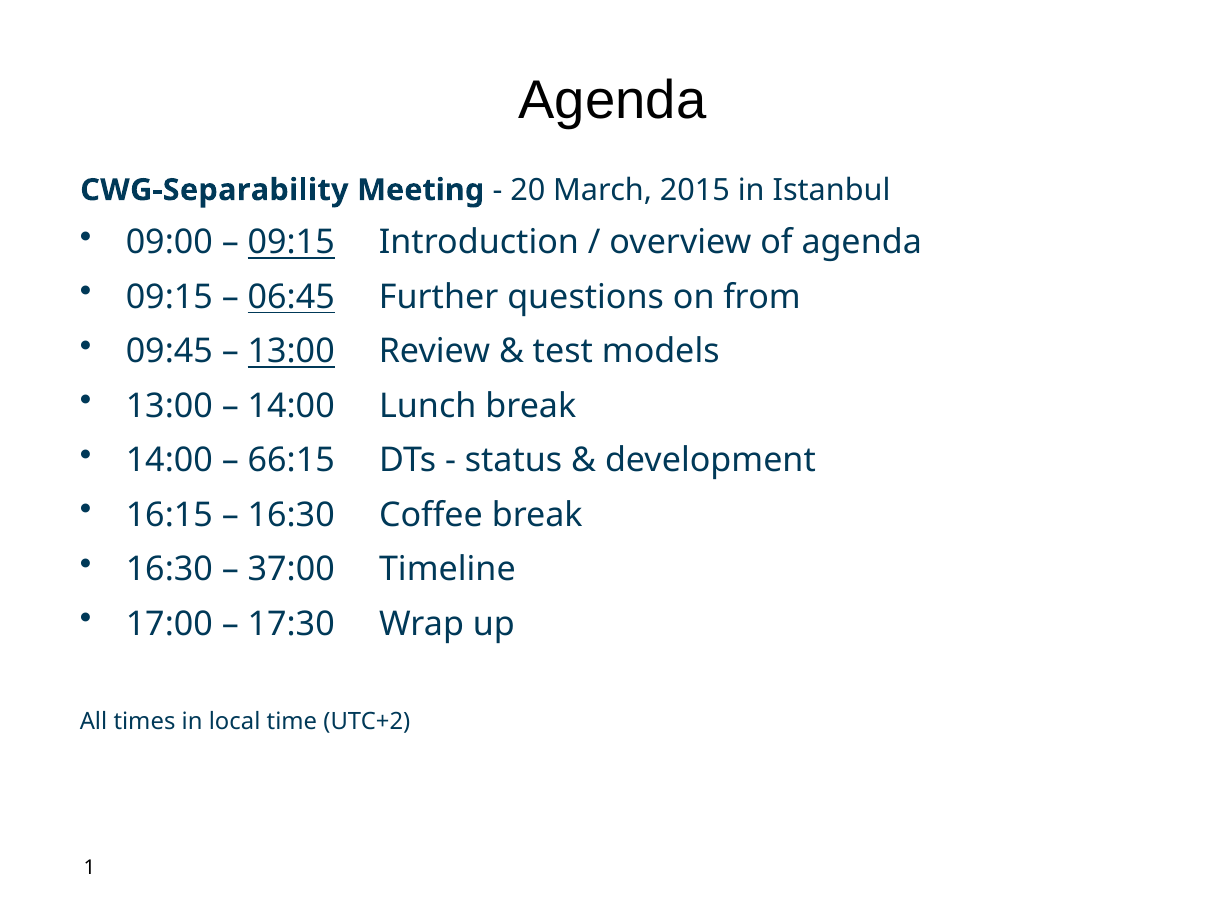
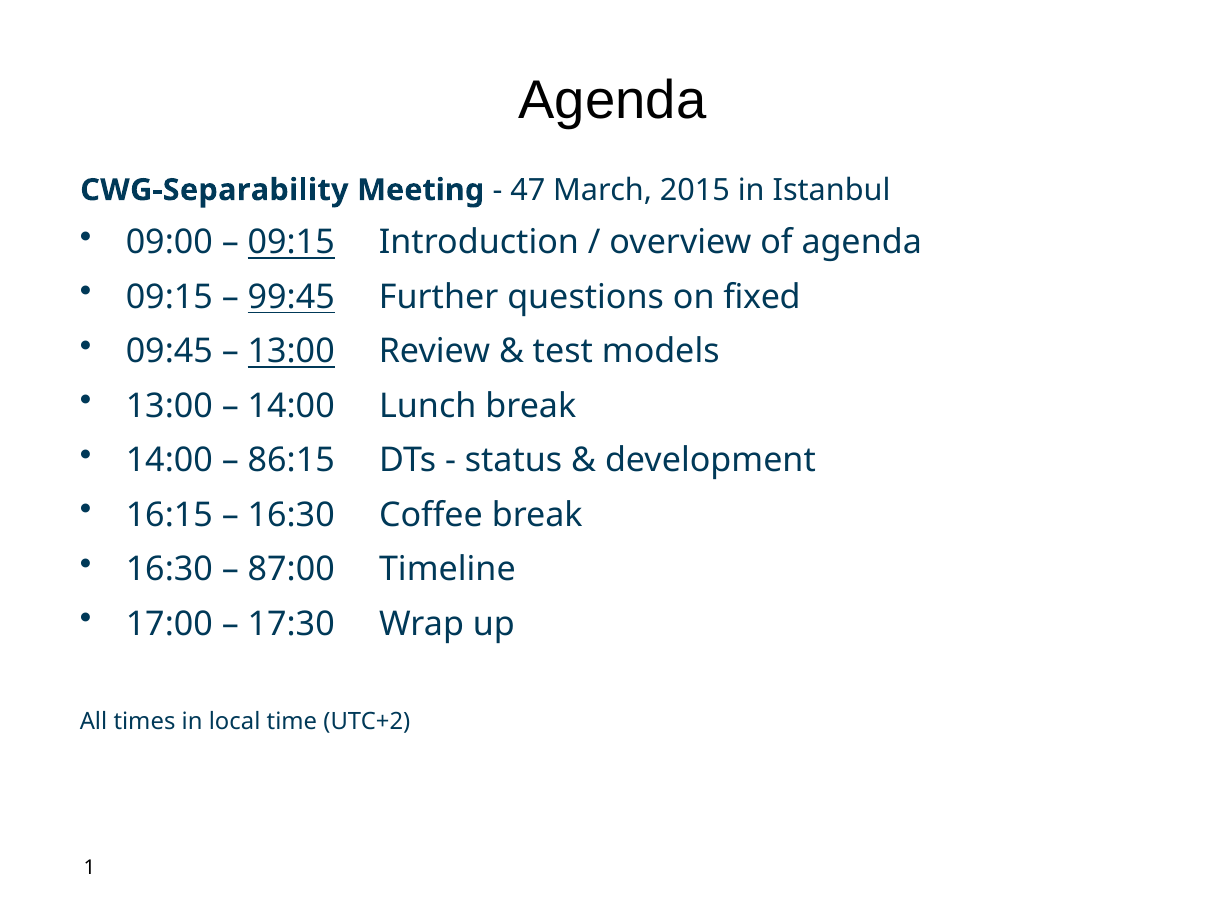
20: 20 -> 47 (528, 190)
06:45: 06:45 -> 99:45 (291, 297)
from: from -> fixed (762, 297)
66:15: 66:15 -> 86:15 (291, 460)
37:00: 37:00 -> 87:00 (291, 569)
